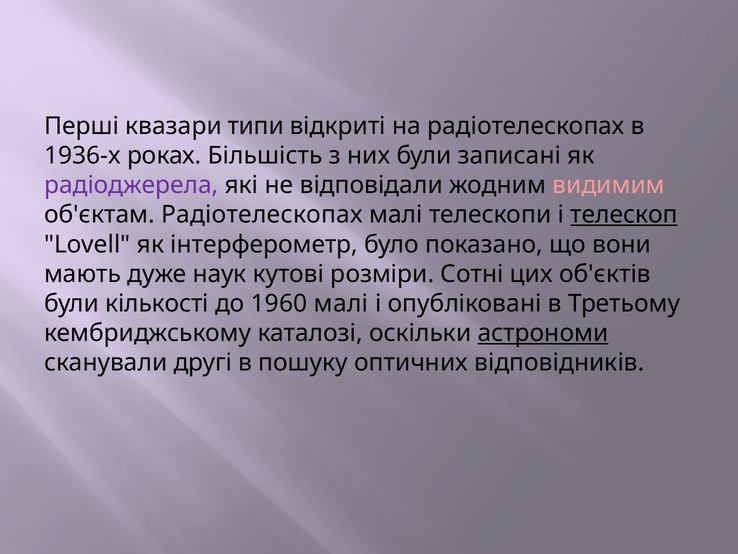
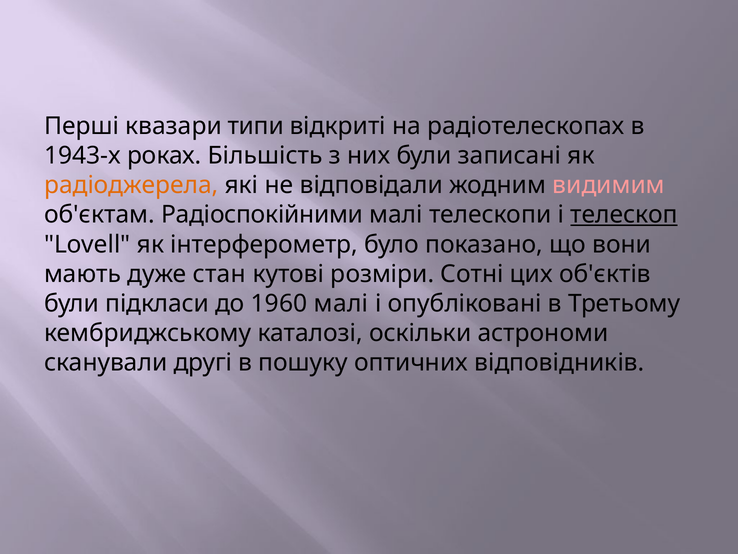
1936-х: 1936-х -> 1943-х (82, 156)
радіоджерела colour: purple -> orange (131, 185)
об'єктам Радіотелескопах: Радіотелескопах -> Радіоспокійними (262, 215)
наук: наук -> стан (219, 274)
кількості: кількості -> підкласи (157, 303)
астрономи underline: present -> none (543, 333)
